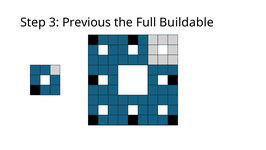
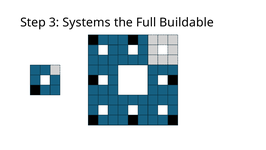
Previous: Previous -> Systems (87, 22)
